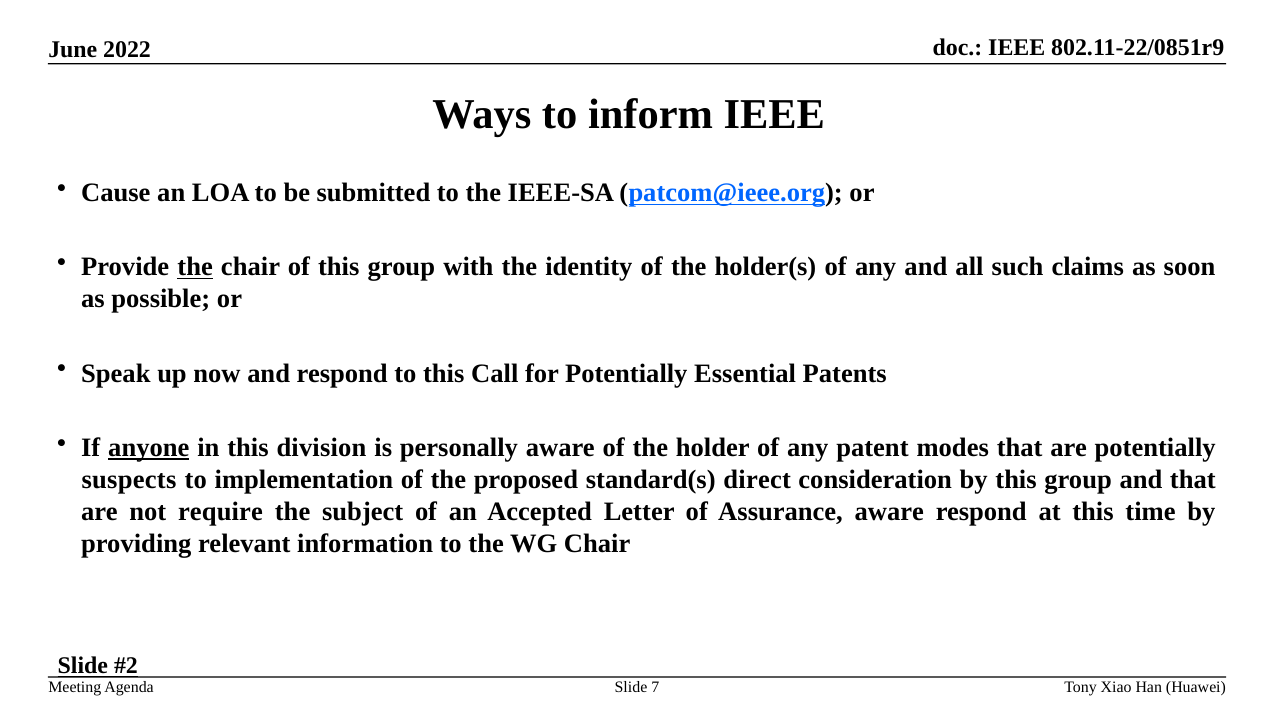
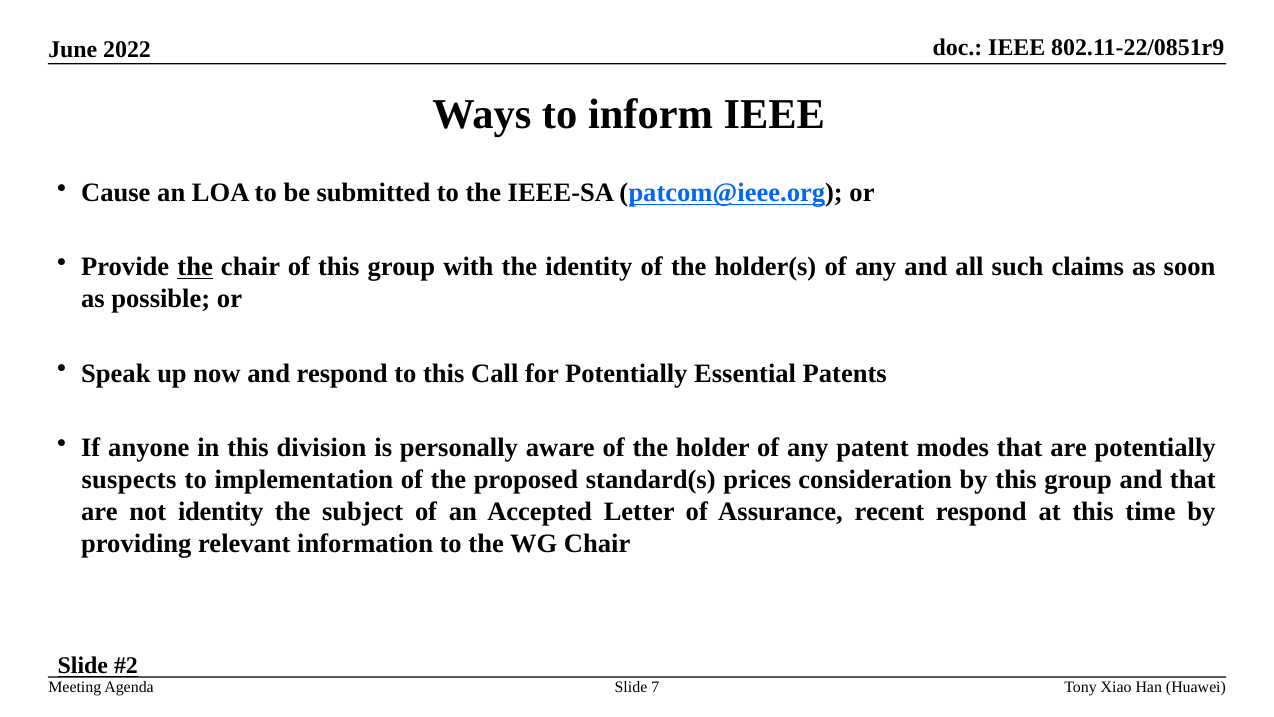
anyone underline: present -> none (149, 448)
direct: direct -> prices (757, 479)
not require: require -> identity (221, 511)
Assurance aware: aware -> recent (889, 511)
